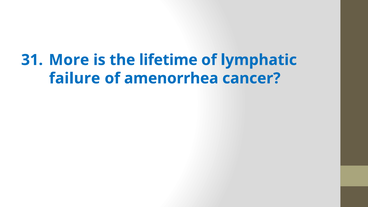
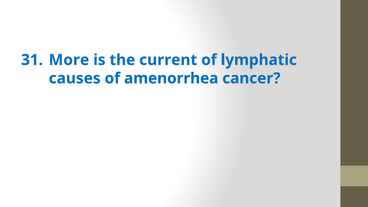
lifetime: lifetime -> current (168, 60)
failure: failure -> causes (75, 78)
